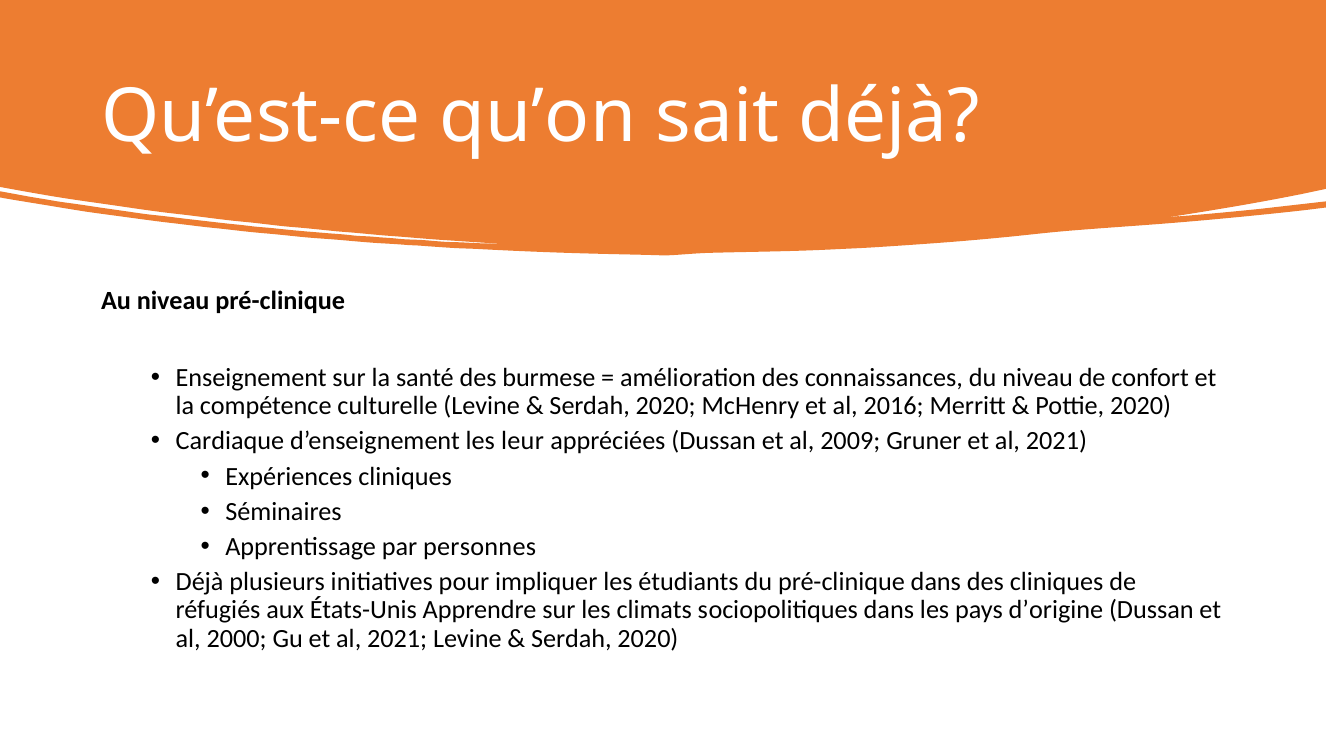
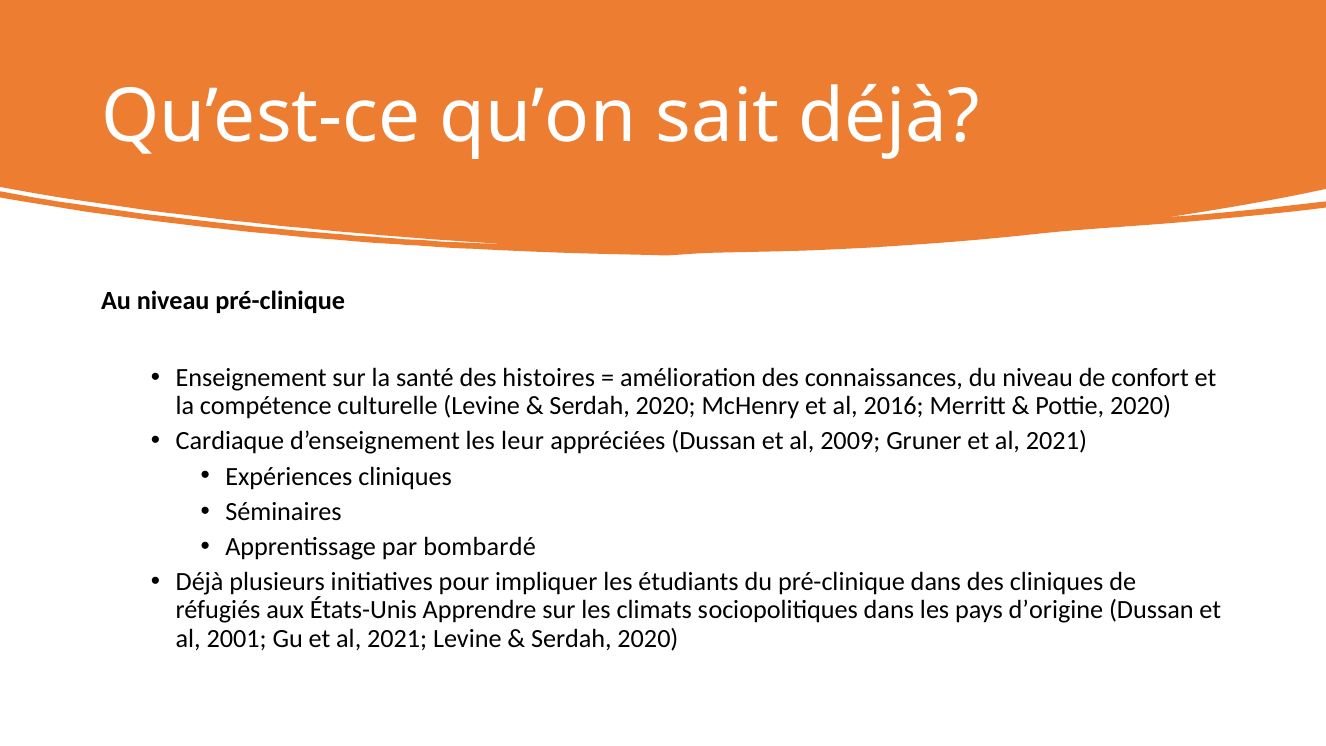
burmese: burmese -> histoires (549, 378)
personnes: personnes -> bombardé (480, 547)
2000: 2000 -> 2001 (237, 639)
